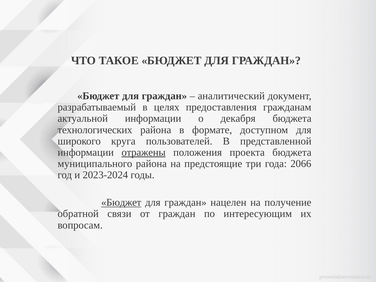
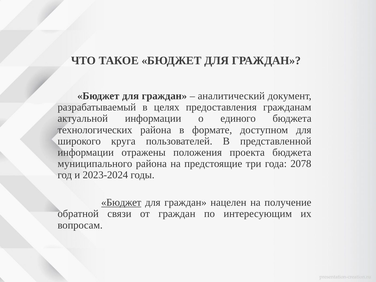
декабря: декабря -> единого (238, 119)
отражены underline: present -> none (144, 152)
2066: 2066 -> 2078 (301, 164)
